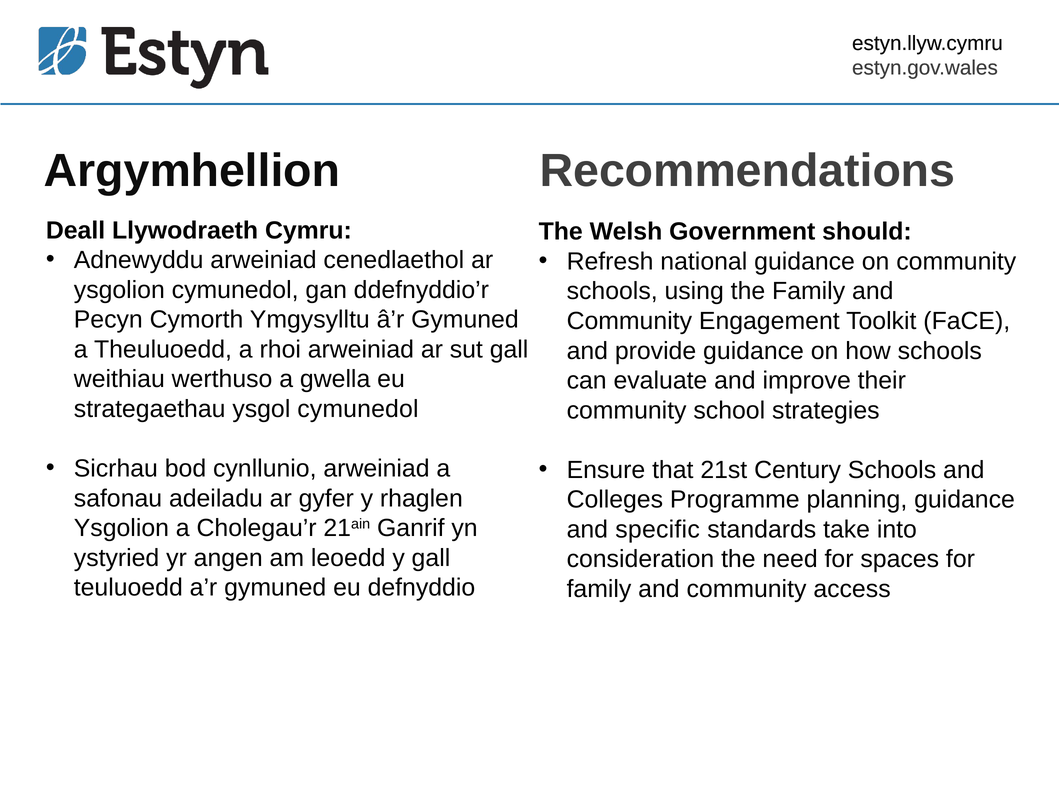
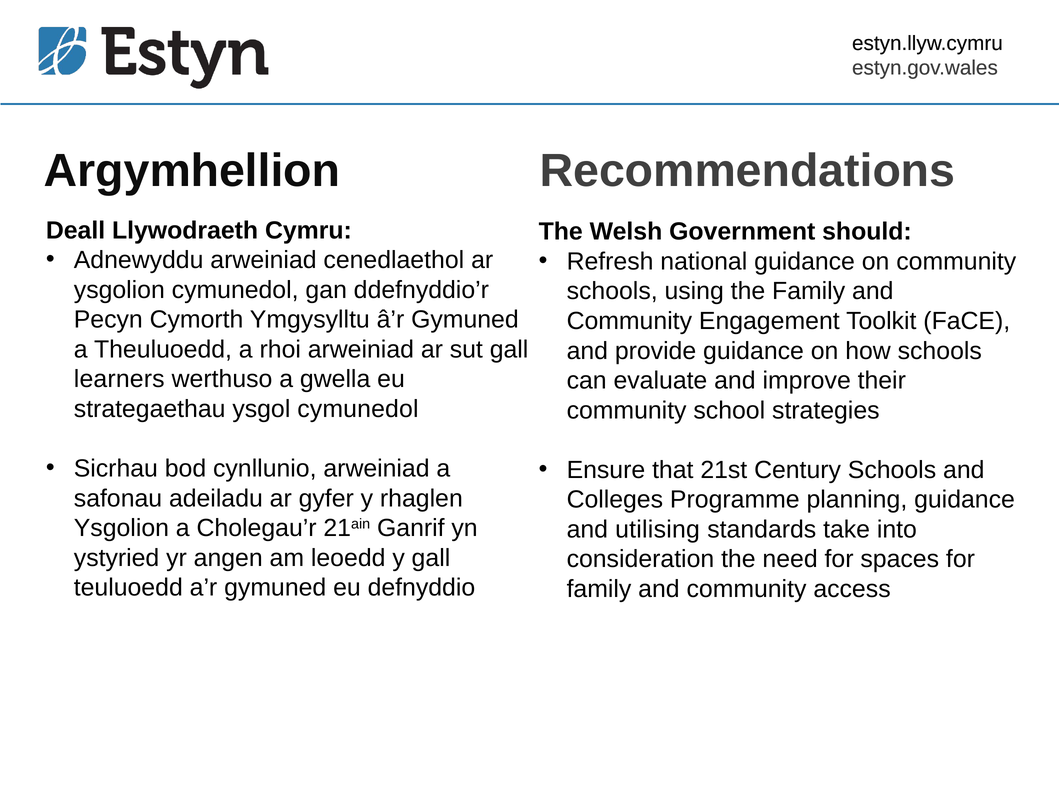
weithiau: weithiau -> learners (119, 379)
specific: specific -> utilising (658, 530)
